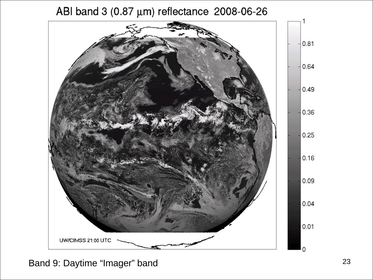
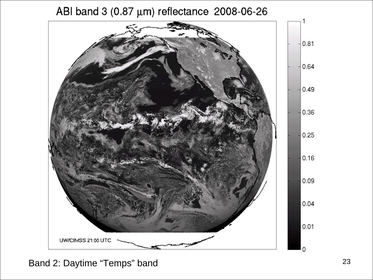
9: 9 -> 2 (57, 263)
Imager: Imager -> Temps (117, 263)
